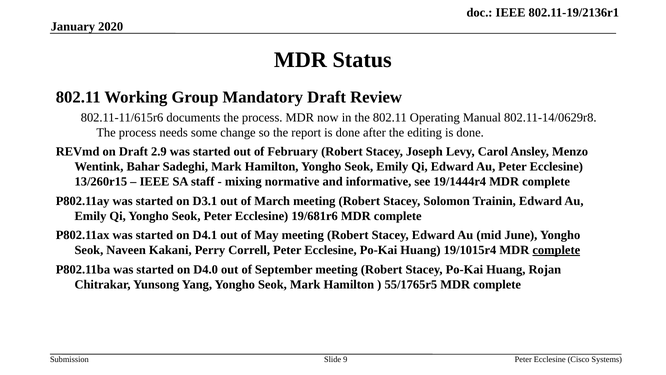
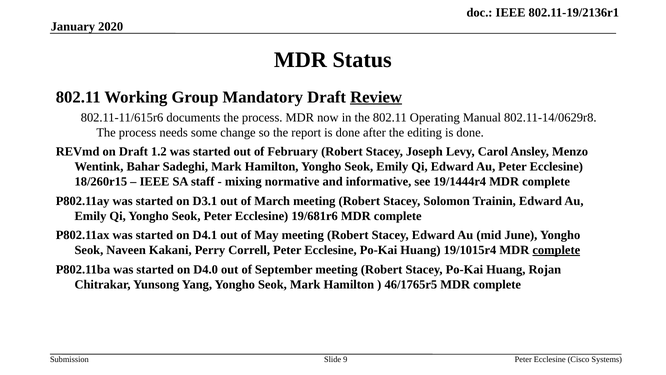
Review underline: none -> present (376, 97)
2.9: 2.9 -> 1.2 (159, 152)
13/260r15: 13/260r15 -> 18/260r15 (101, 182)
55/1765r5: 55/1765r5 -> 46/1765r5 (411, 284)
